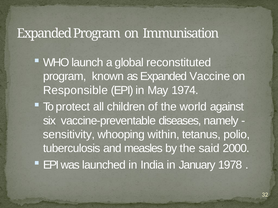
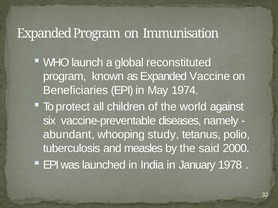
Responsible: Responsible -> Beneficiaries (76, 90)
sensitivity: sensitivity -> abundant (69, 135)
within: within -> study (163, 135)
